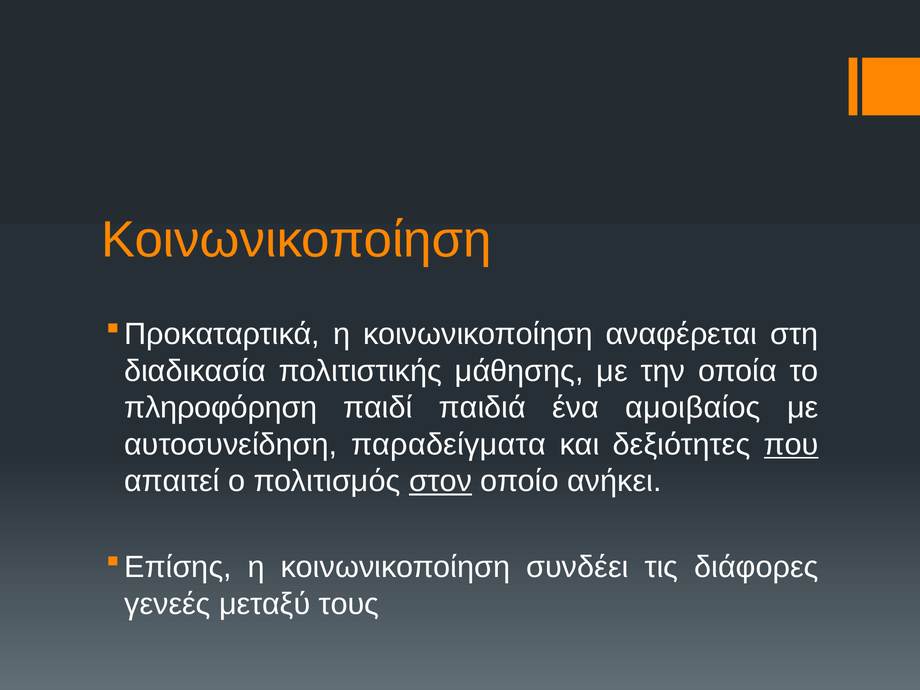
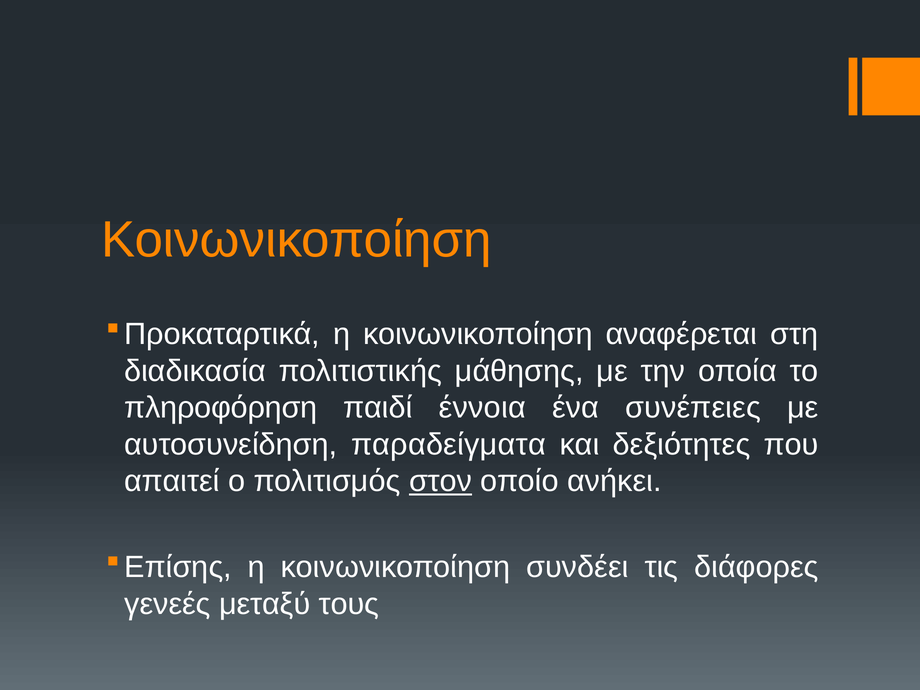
παιδιά: παιδιά -> έννοια (482, 408)
αμοιβαίος: αμοιβαίος -> συνέπειες (693, 408)
που underline: present -> none (791, 444)
